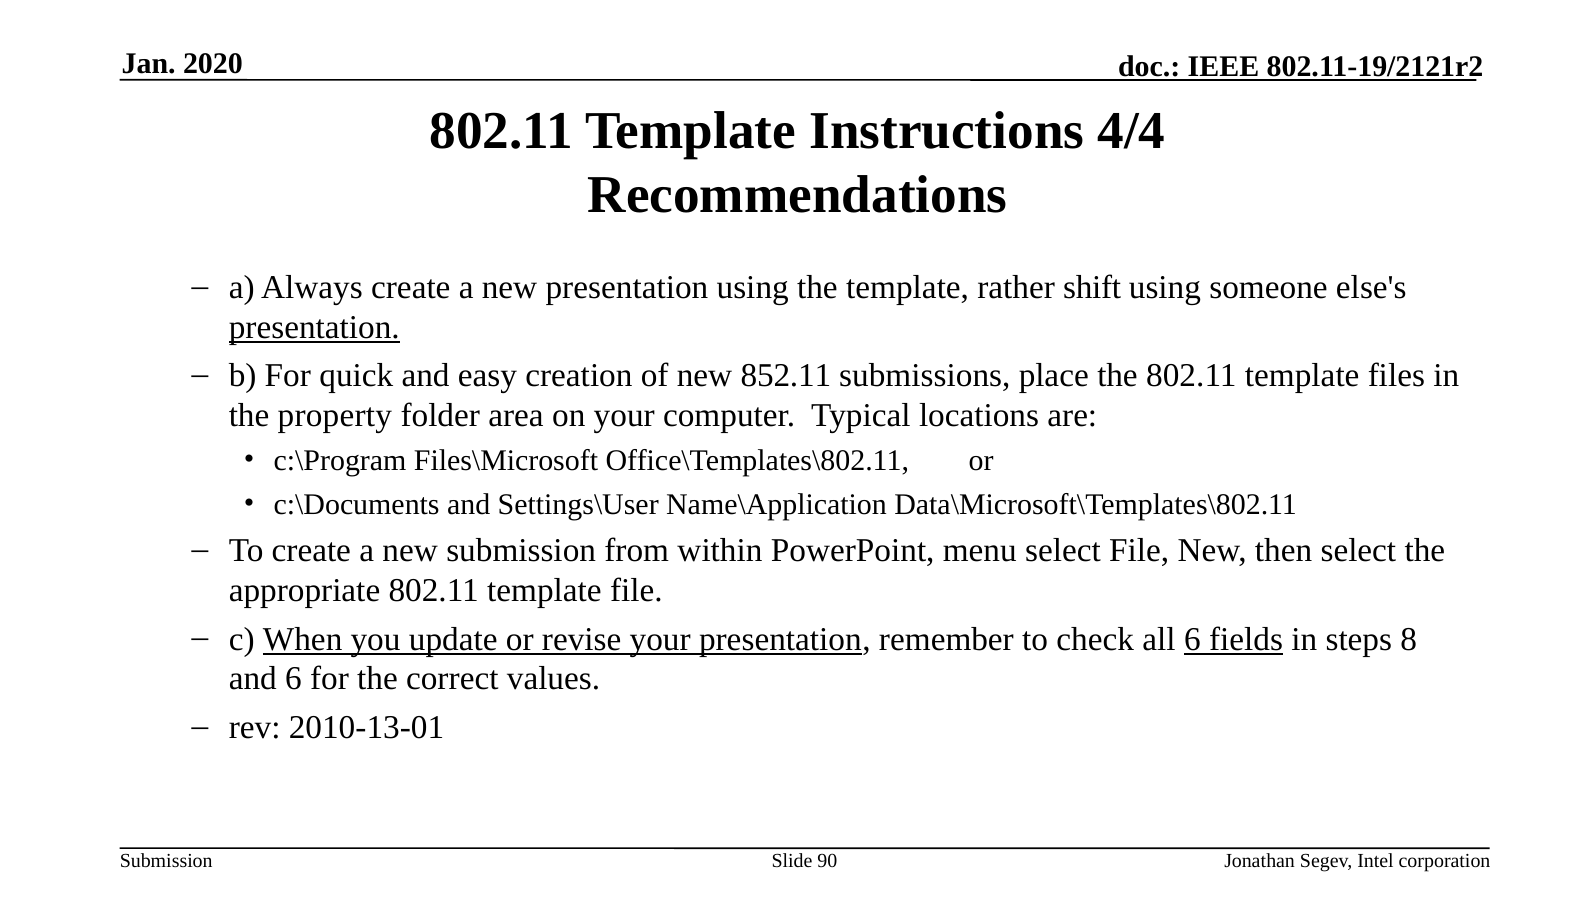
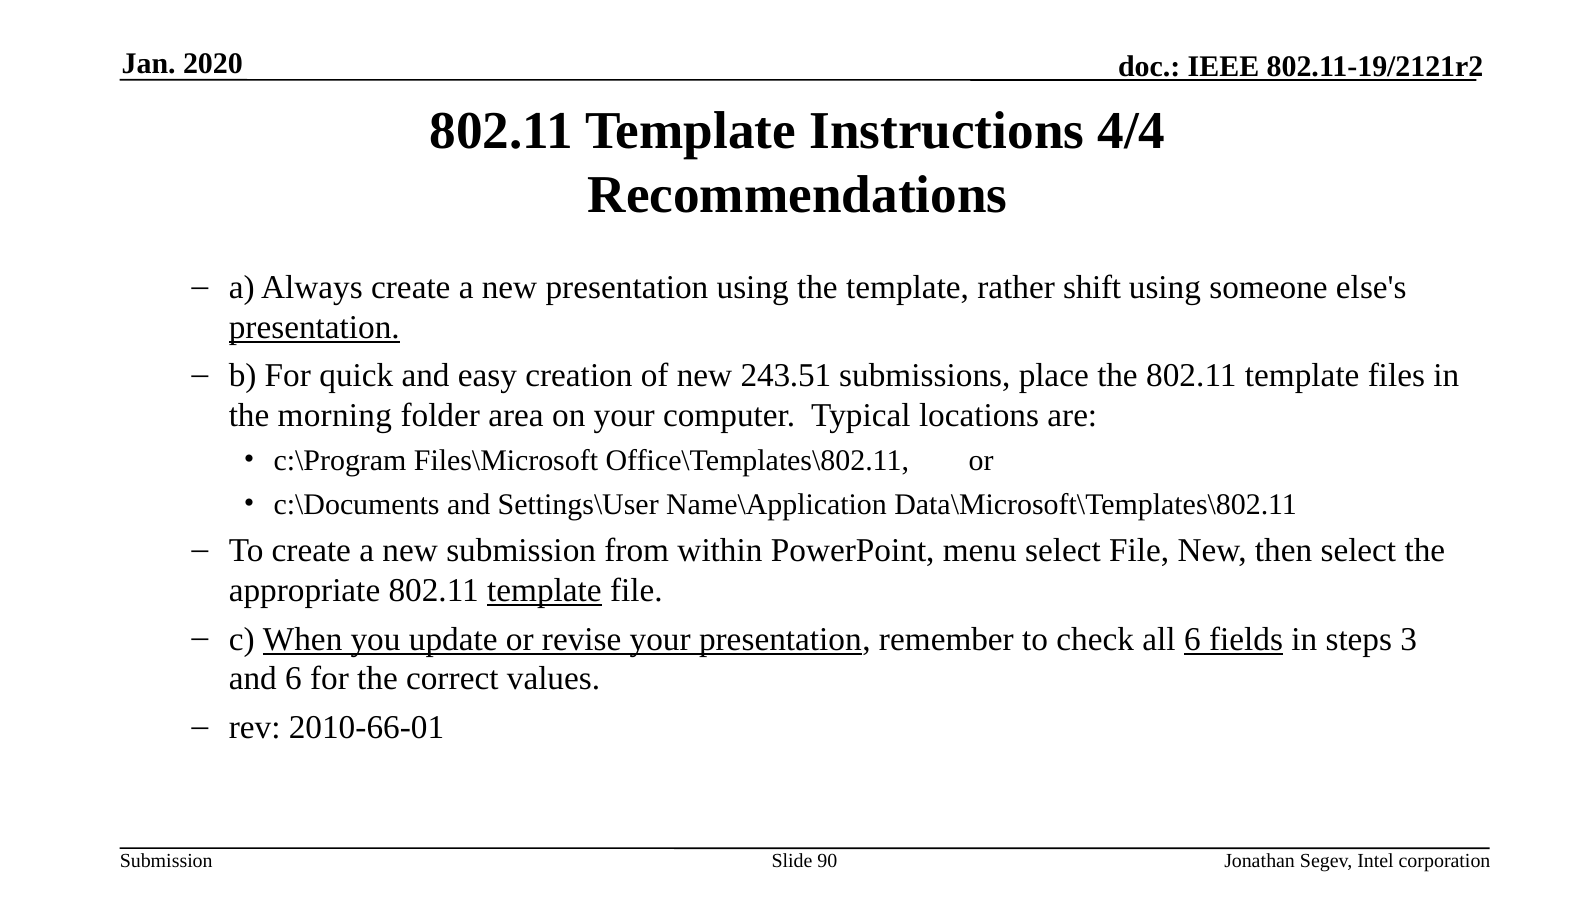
852.11: 852.11 -> 243.51 (786, 376)
property: property -> morning (335, 416)
template underline: none -> present (544, 591)
8: 8 -> 3 (1409, 639)
2010-13-01: 2010-13-01 -> 2010-66-01 (366, 727)
